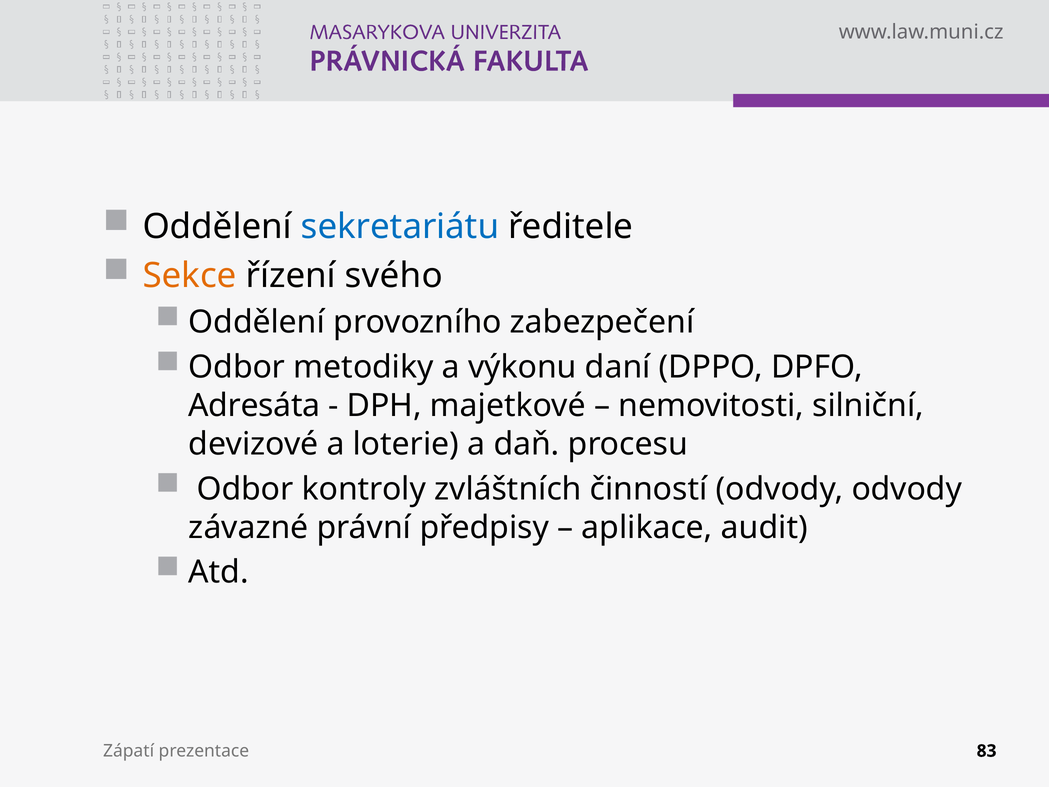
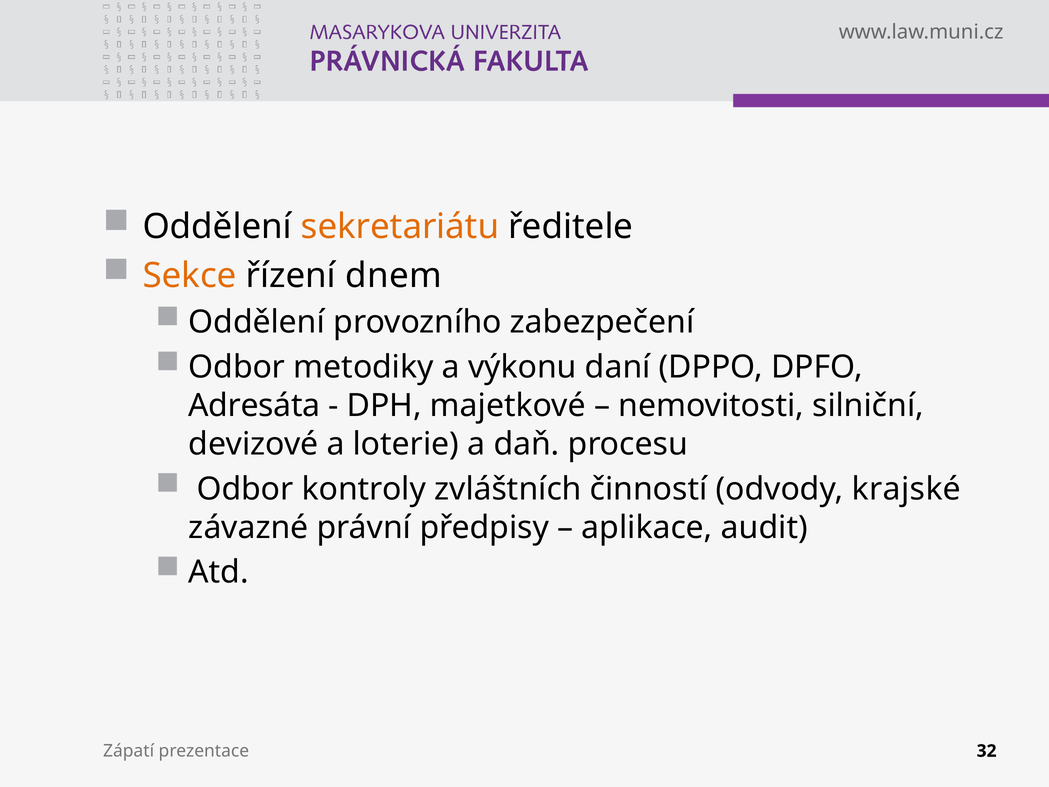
sekretariátu colour: blue -> orange (400, 227)
svého: svého -> dnem (394, 276)
odvody odvody: odvody -> krajské (906, 489)
83: 83 -> 32 (987, 751)
